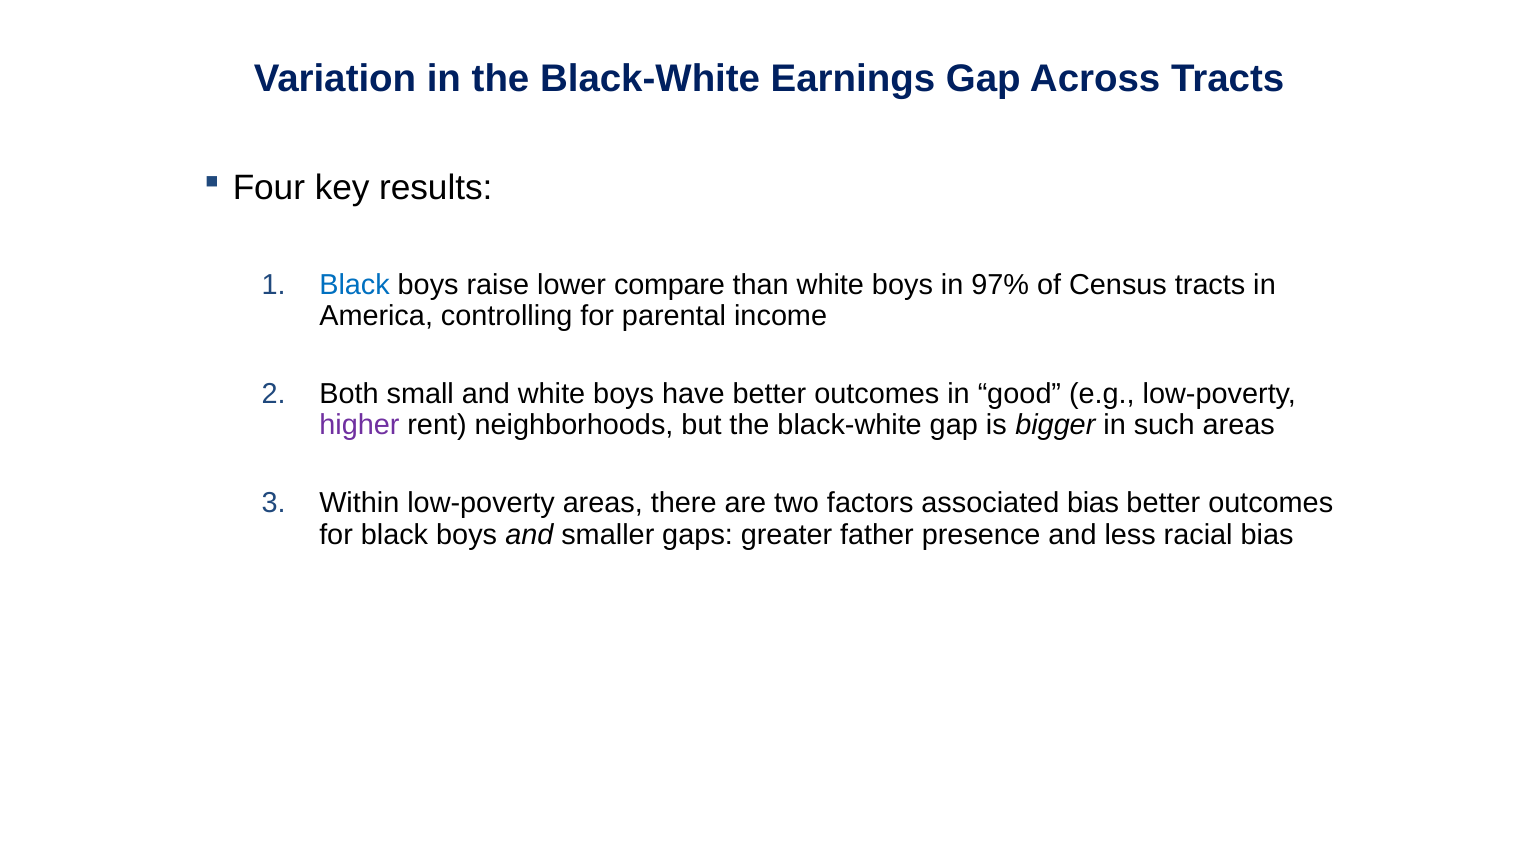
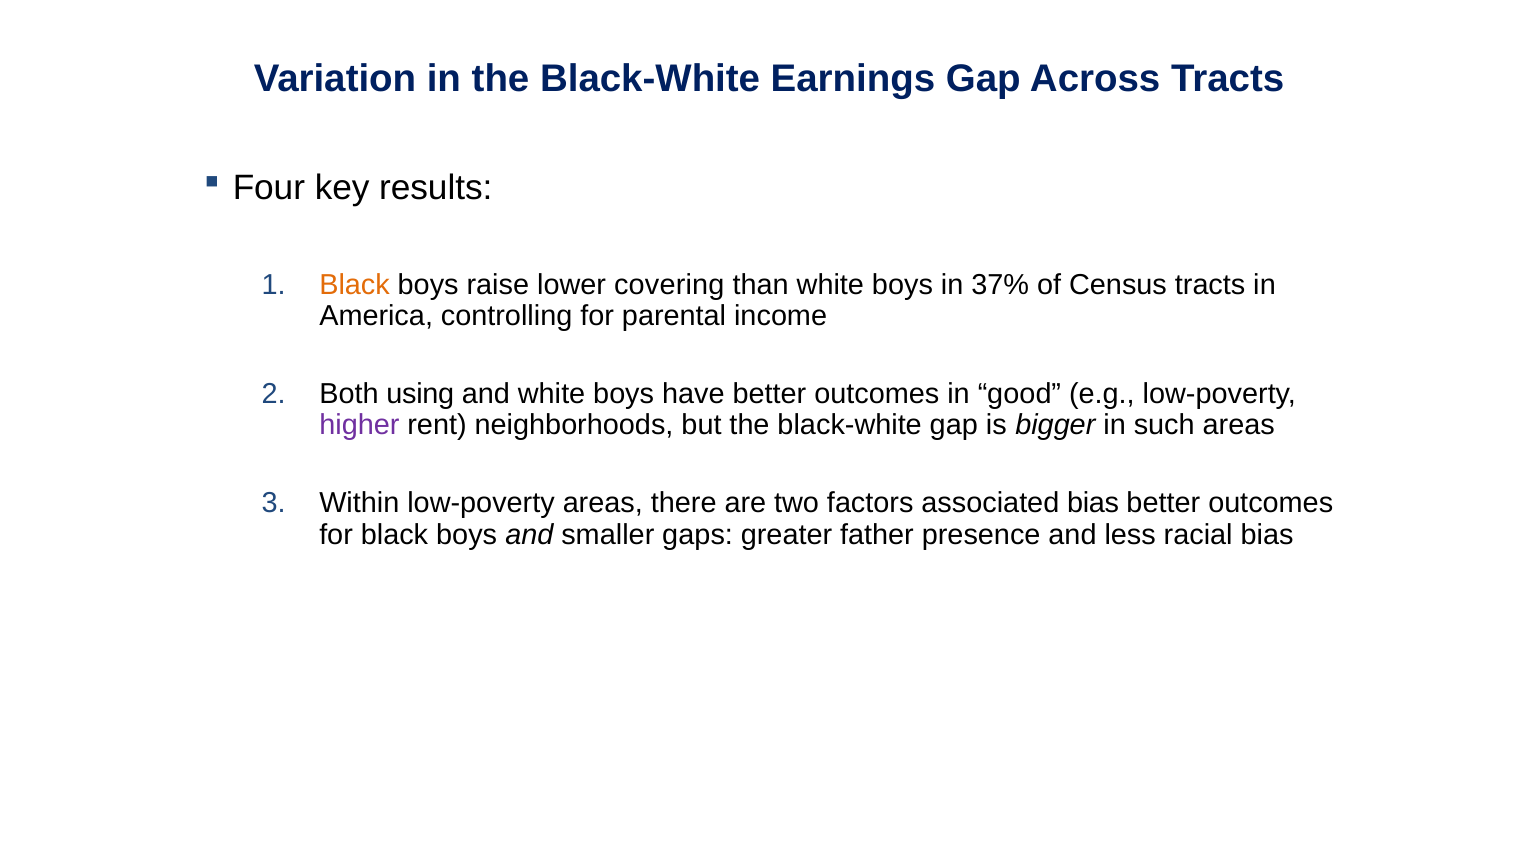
Black colour: blue -> orange (355, 285)
compare: compare -> covering (669, 285)
97%: 97% -> 37% (1000, 285)
small: small -> using (420, 394)
